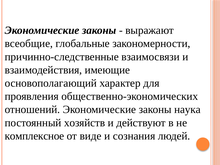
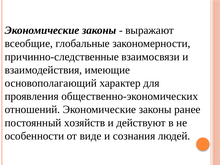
наука: наука -> ранее (187, 110)
комплексное: комплексное -> особенности (34, 136)
